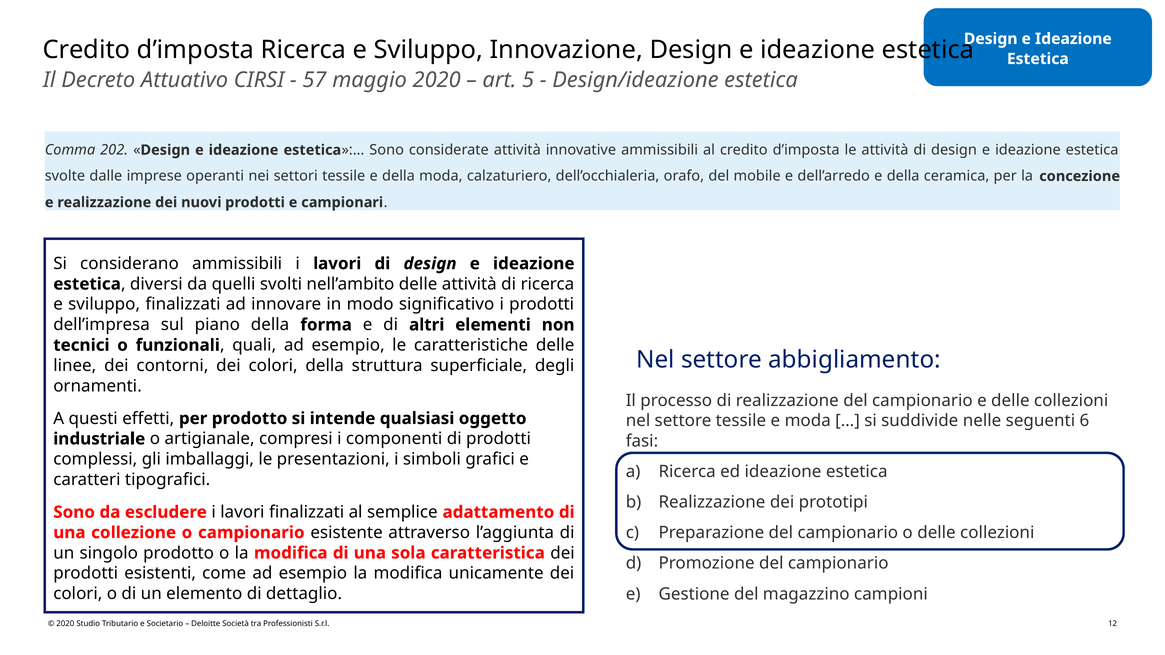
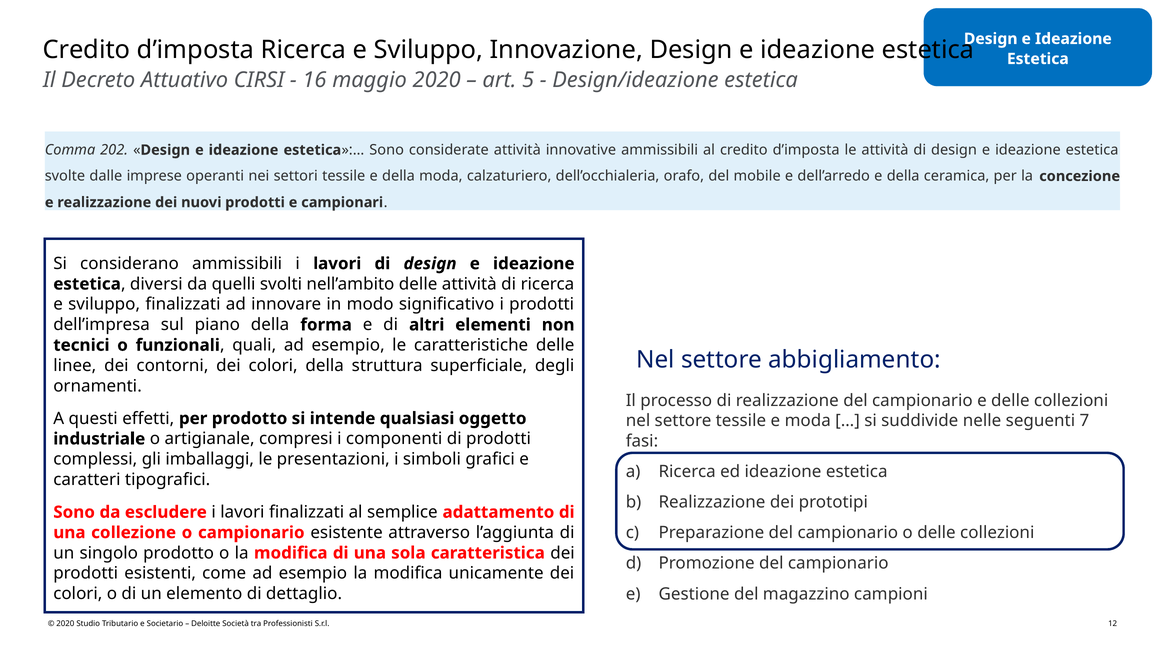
57: 57 -> 16 (314, 80)
6: 6 -> 7 (1084, 421)
